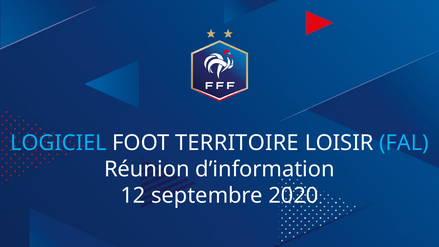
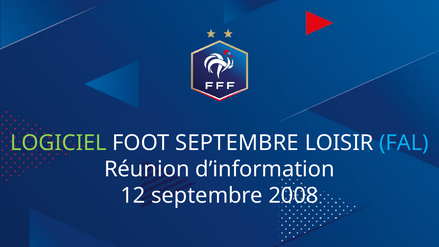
LOGICIEL colour: light blue -> light green (58, 143)
FOOT TERRITOIRE: TERRITOIRE -> SEPTEMBRE (237, 143)
2020: 2020 -> 2008 (293, 195)
